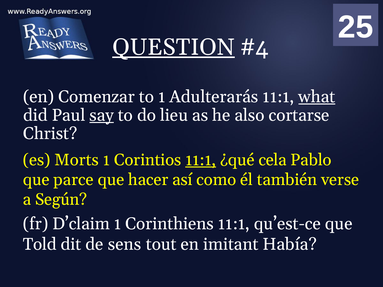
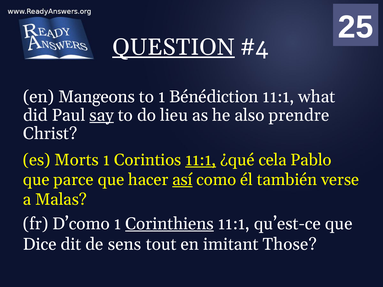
Comenzar: Comenzar -> Mangeons (97, 97)
Adulterarás: Adulterarás -> Bénédiction (214, 97)
what underline: present -> none (317, 97)
cortarse: cortarse -> prendre (299, 115)
así underline: none -> present (182, 180)
Según: Según -> Malas (61, 200)
D’claim: D’claim -> D’como (81, 224)
Corinthiens underline: none -> present (170, 224)
Told: Told -> Dice (40, 244)
Había: Había -> Those (290, 244)
